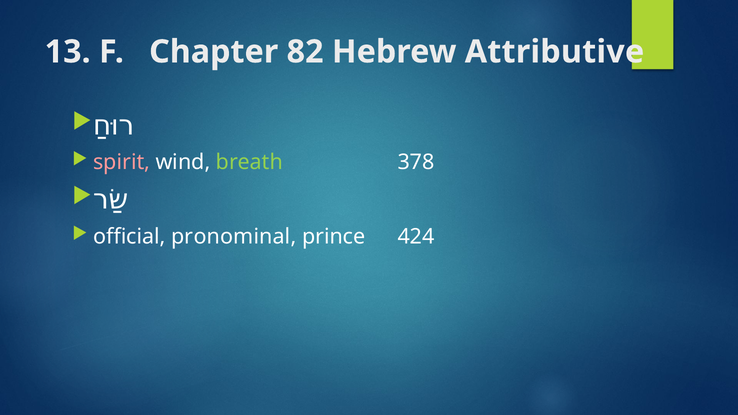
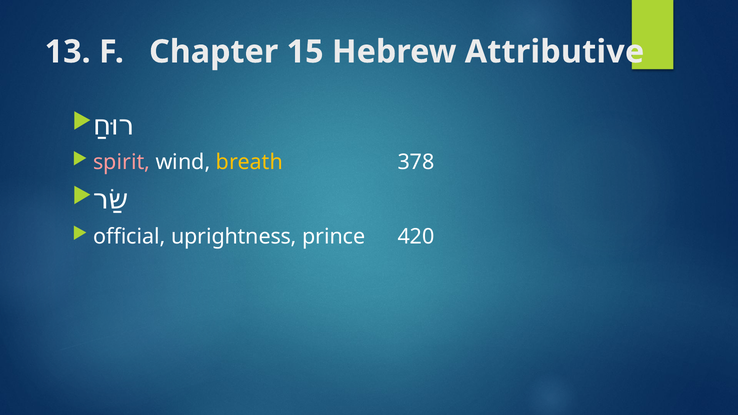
82: 82 -> 15 (305, 52)
breath colour: light green -> yellow (249, 162)
pronominal: pronominal -> uprightness (234, 237)
424: 424 -> 420 (416, 237)
